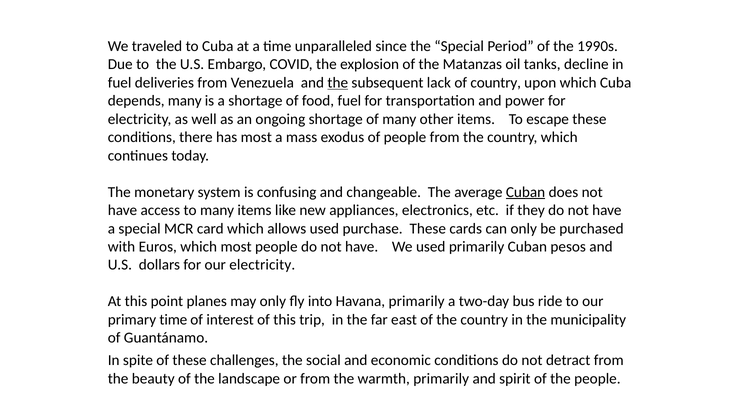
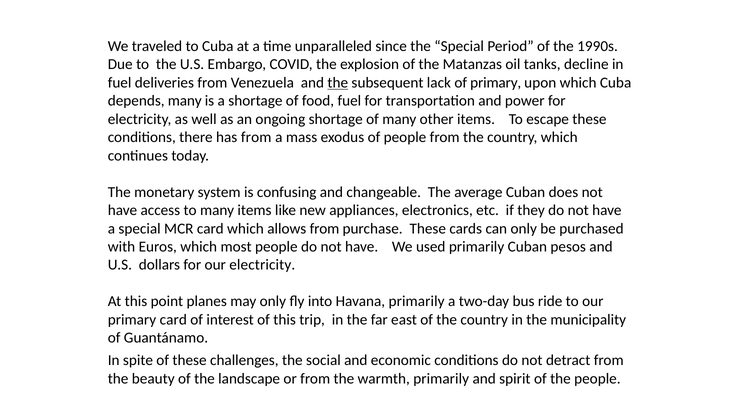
of country: country -> primary (496, 83)
has most: most -> from (256, 137)
Cuban underline: present -> none (526, 192)
allows used: used -> from (324, 229)
primary time: time -> card (173, 320)
